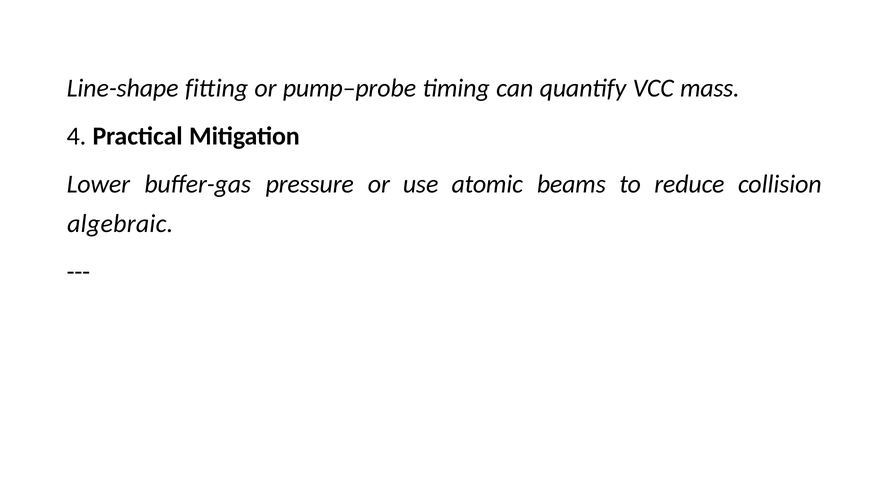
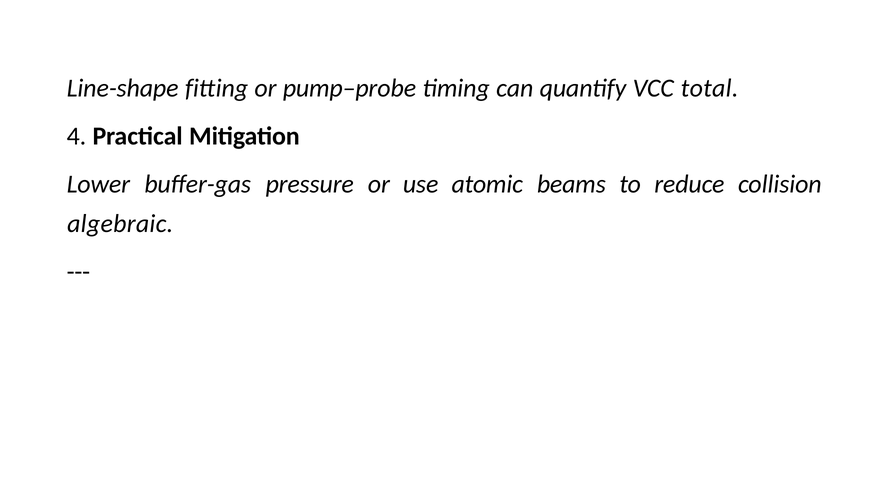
mass: mass -> total (710, 88)
